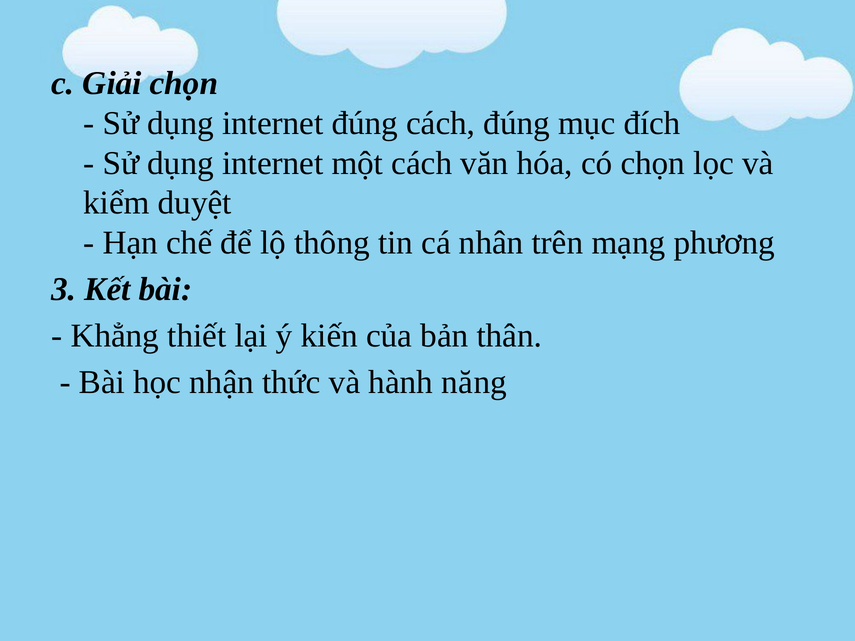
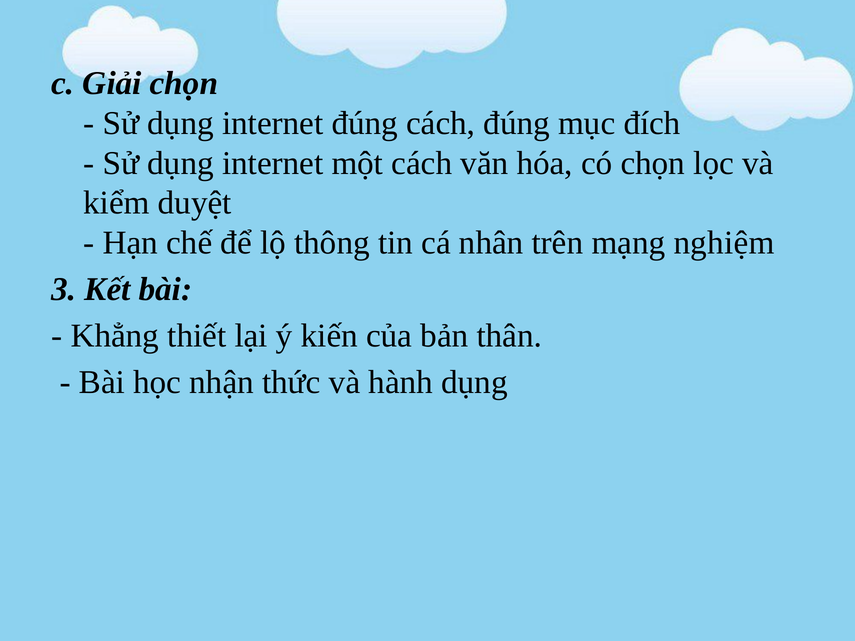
phương: phương -> nghiệm (724, 243)
hành năng: năng -> dụng (474, 382)
